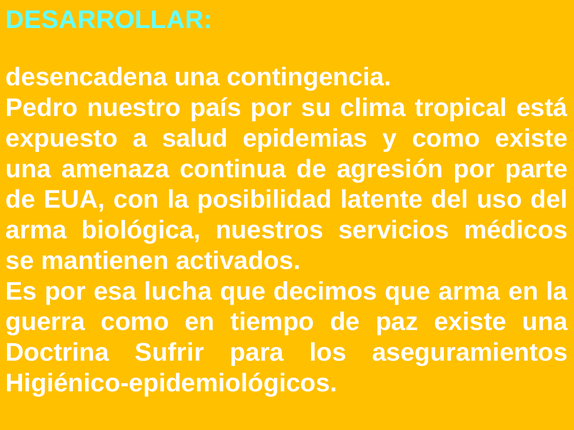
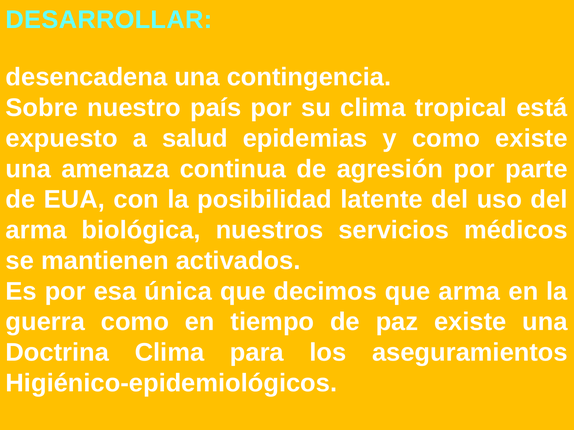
Pedro: Pedro -> Sobre (42, 108)
lucha: lucha -> única (178, 292)
Doctrina Sufrir: Sufrir -> Clima (170, 353)
